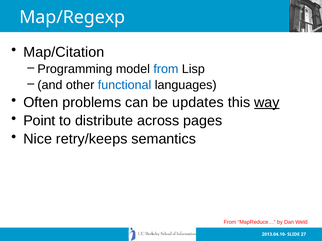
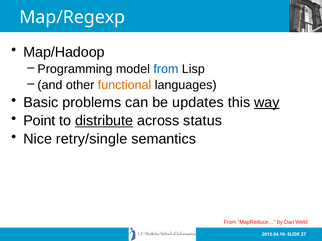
Map/Citation: Map/Citation -> Map/Hadoop (64, 52)
functional colour: blue -> orange (125, 85)
Often: Often -> Basic (41, 103)
distribute underline: none -> present (104, 121)
pages: pages -> status (203, 121)
retry/keeps: retry/keeps -> retry/single (92, 139)
